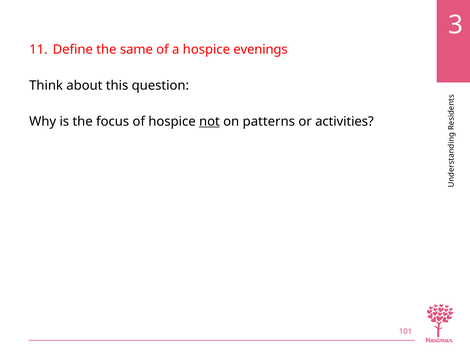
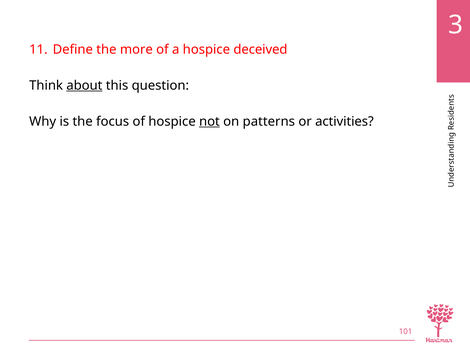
same: same -> more (136, 49)
evenings: evenings -> deceived (260, 49)
about underline: none -> present (84, 86)
